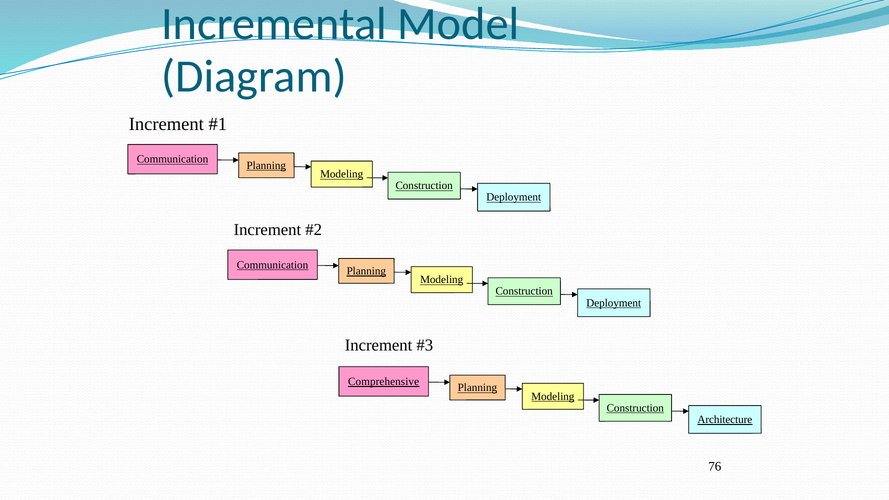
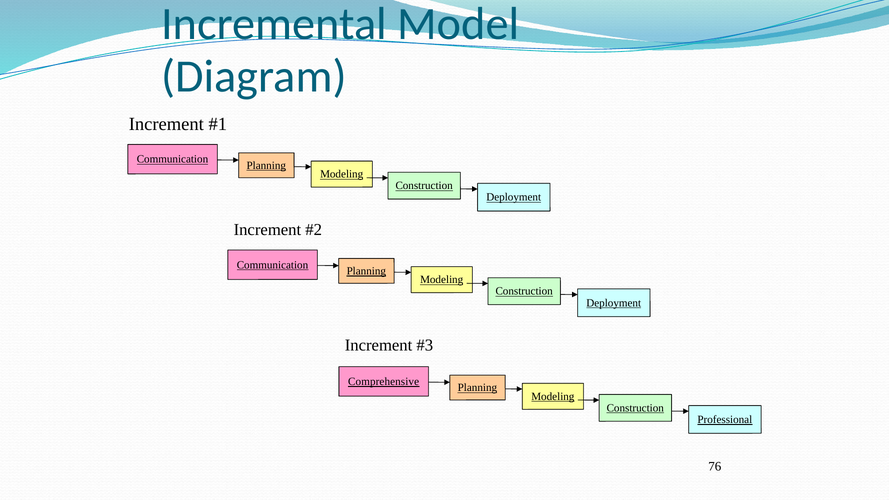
Architecture: Architecture -> Professional (725, 420)
